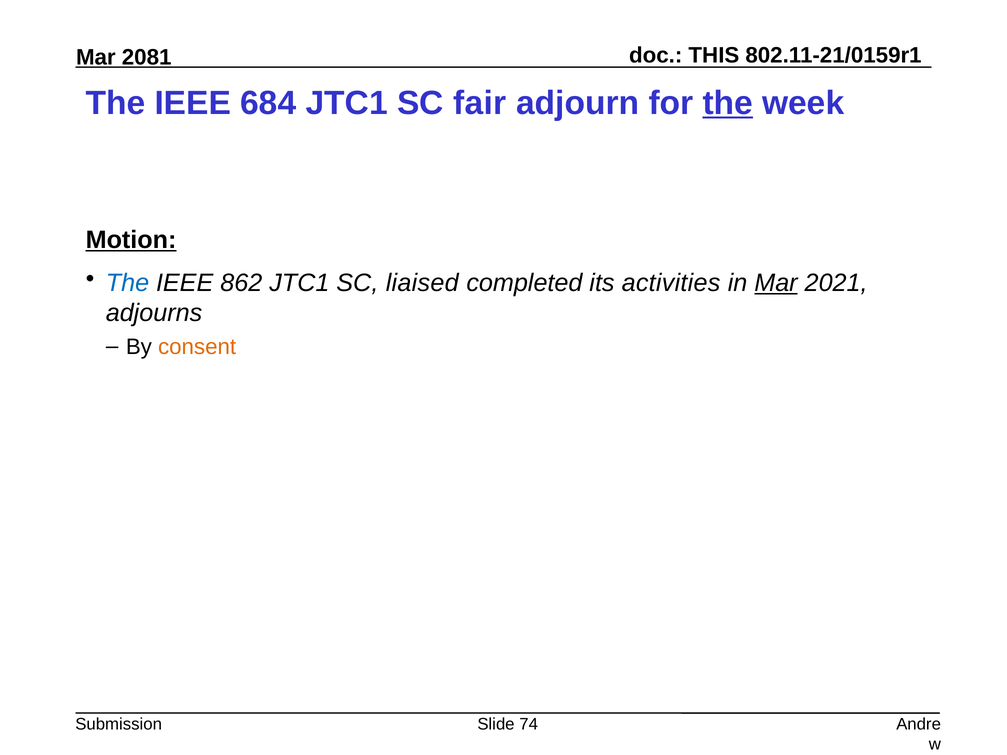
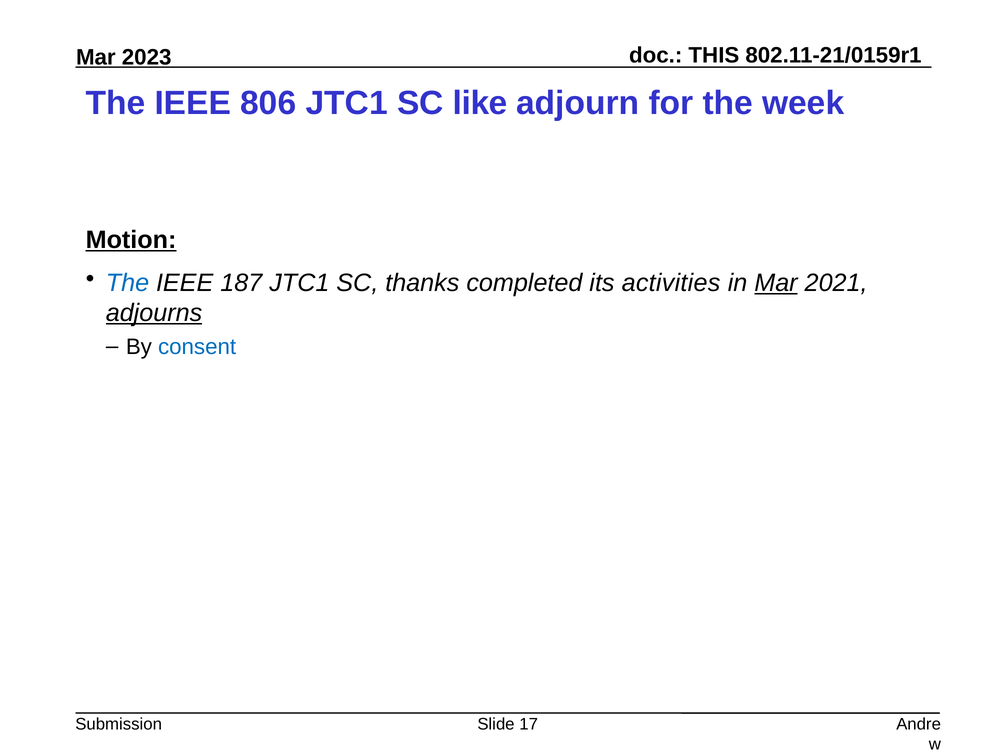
2081: 2081 -> 2023 (147, 57)
684: 684 -> 806 (268, 103)
fair: fair -> like (480, 103)
the underline: present -> none (728, 103)
862: 862 -> 187 (241, 283)
liaised: liaised -> thanks (422, 283)
adjourns underline: none -> present (154, 313)
consent colour: orange -> blue (197, 347)
74: 74 -> 17 (529, 724)
